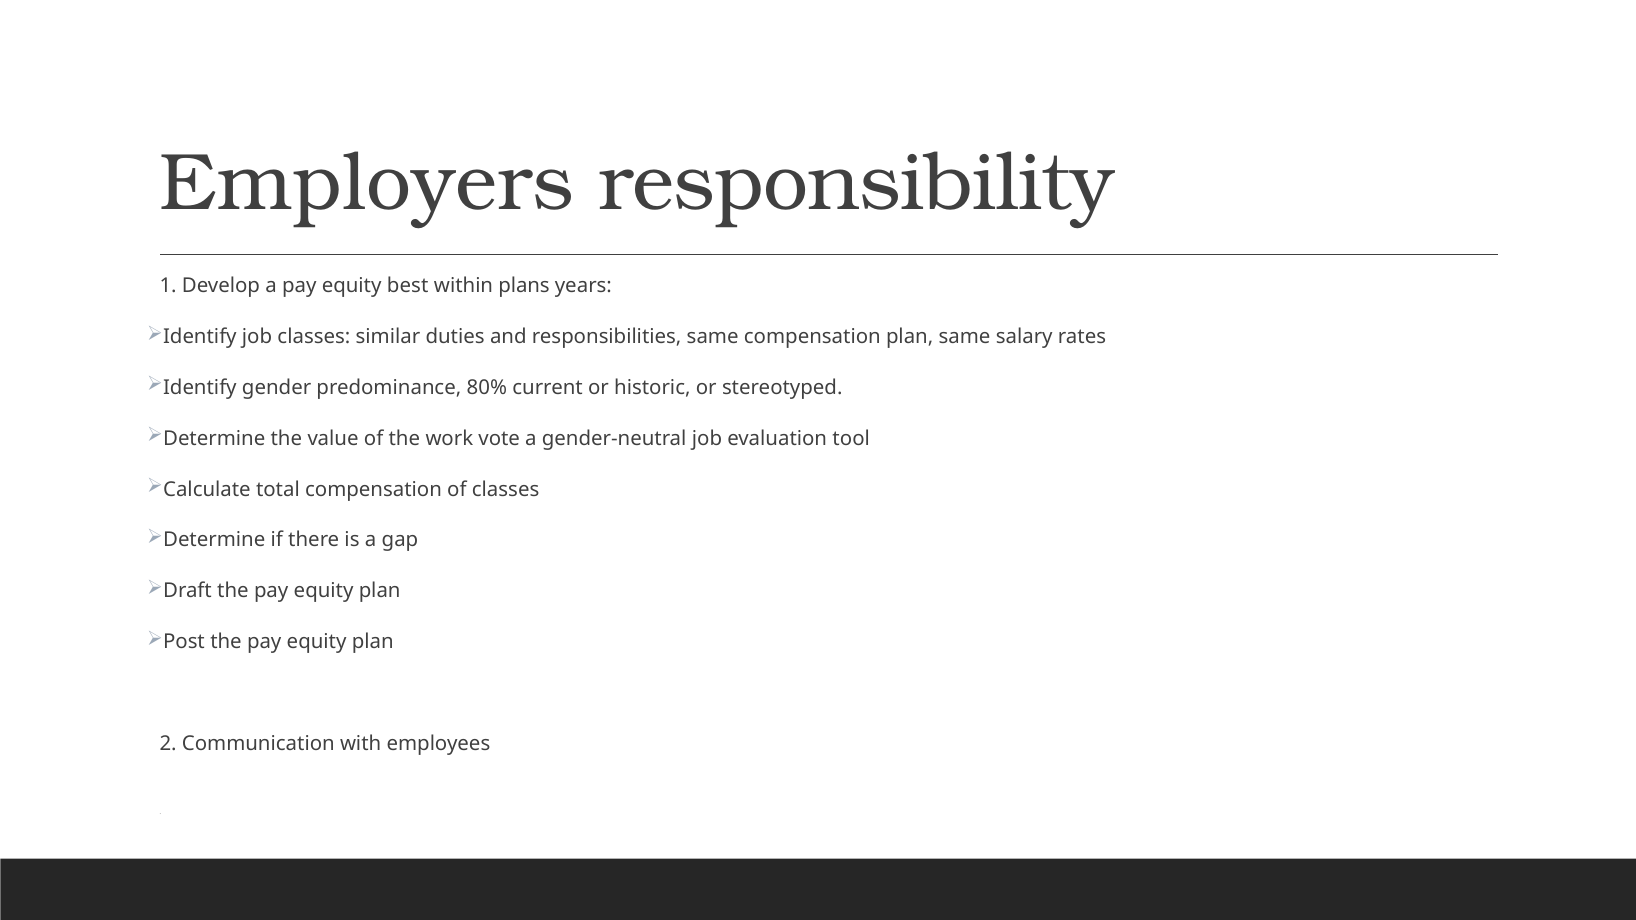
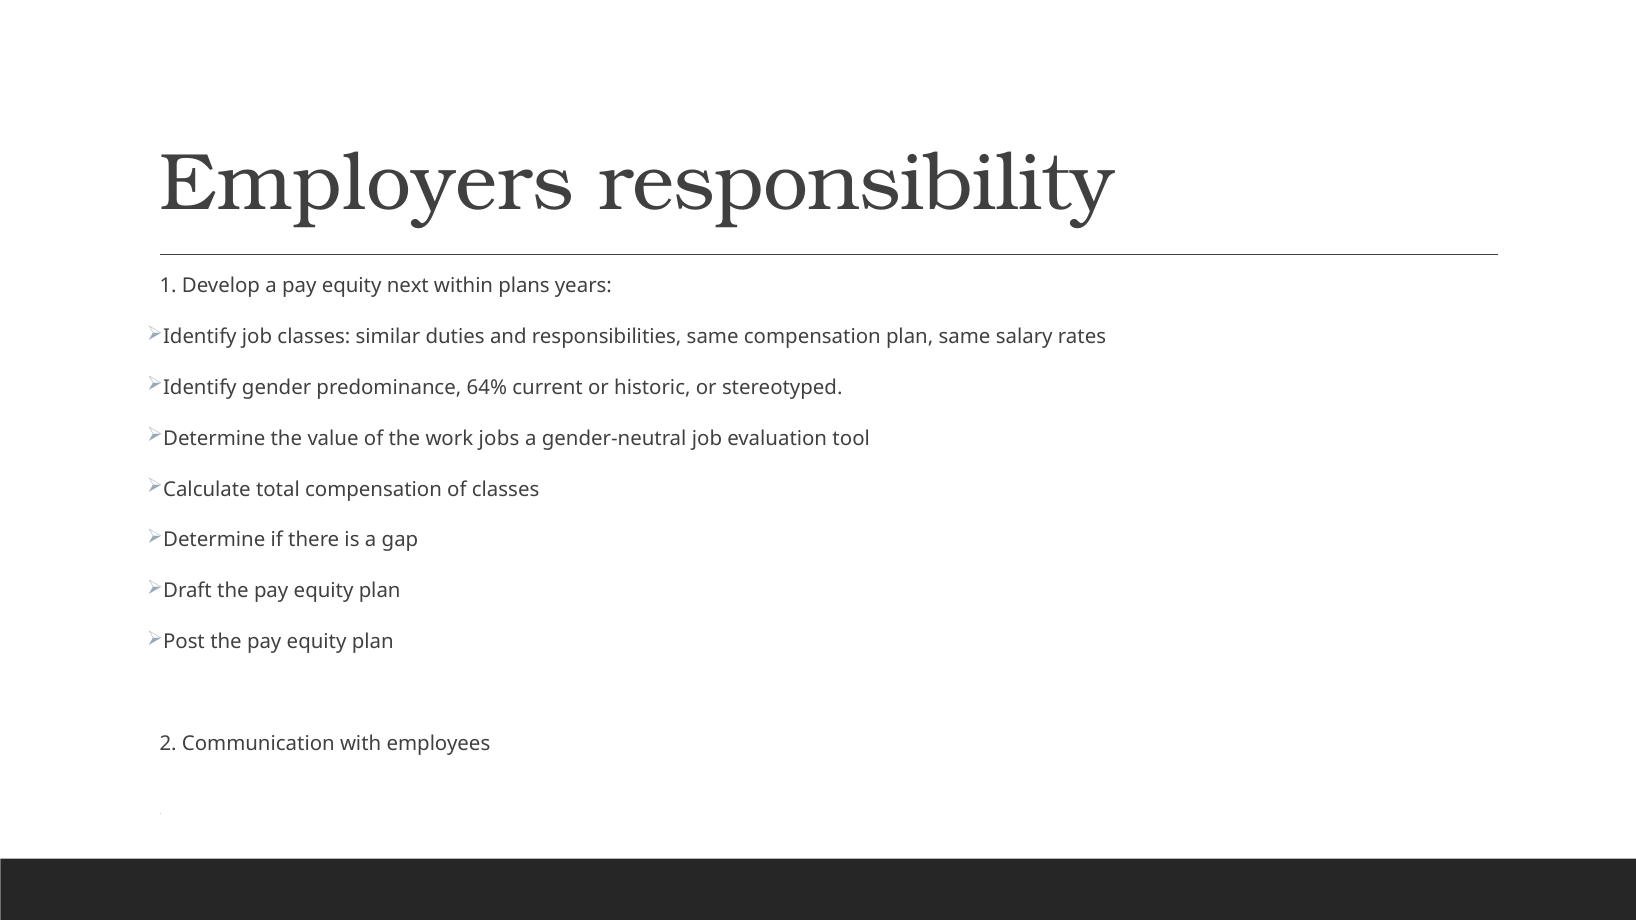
best: best -> next (408, 286)
80%: 80% -> 64% (487, 388)
vote: vote -> jobs (499, 439)
